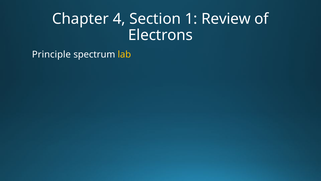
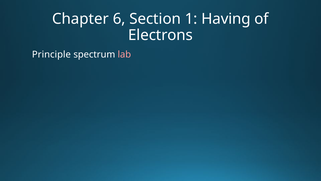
4: 4 -> 6 (119, 19)
Review: Review -> Having (226, 19)
lab colour: yellow -> pink (124, 54)
